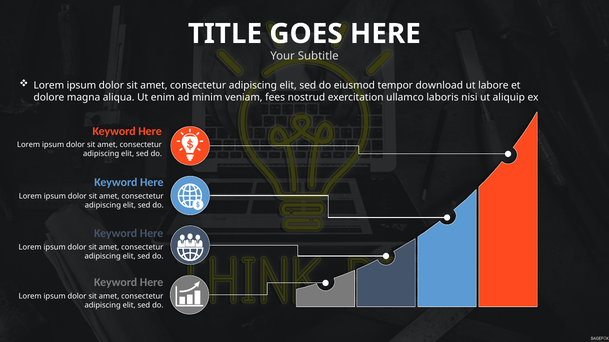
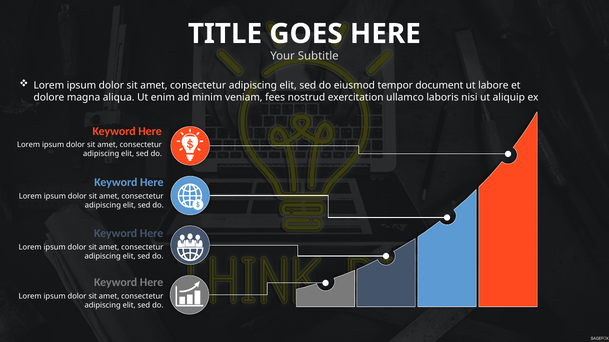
download: download -> document (439, 85)
